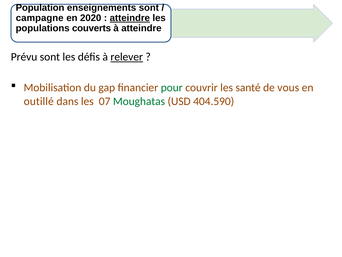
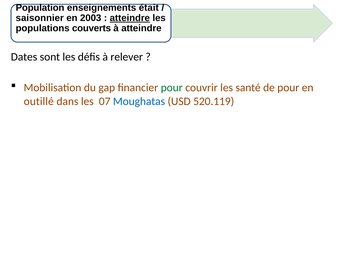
enseignements sont: sont -> était (149, 8)
campagne: campagne -> saisonnier (40, 18)
2020: 2020 -> 2003 (91, 18)
Prévu: Prévu -> Dates (24, 57)
relever underline: present -> none (127, 57)
de vous: vous -> pour (288, 88)
Moughatas colour: green -> blue (139, 101)
404.590: 404.590 -> 520.119 (214, 101)
